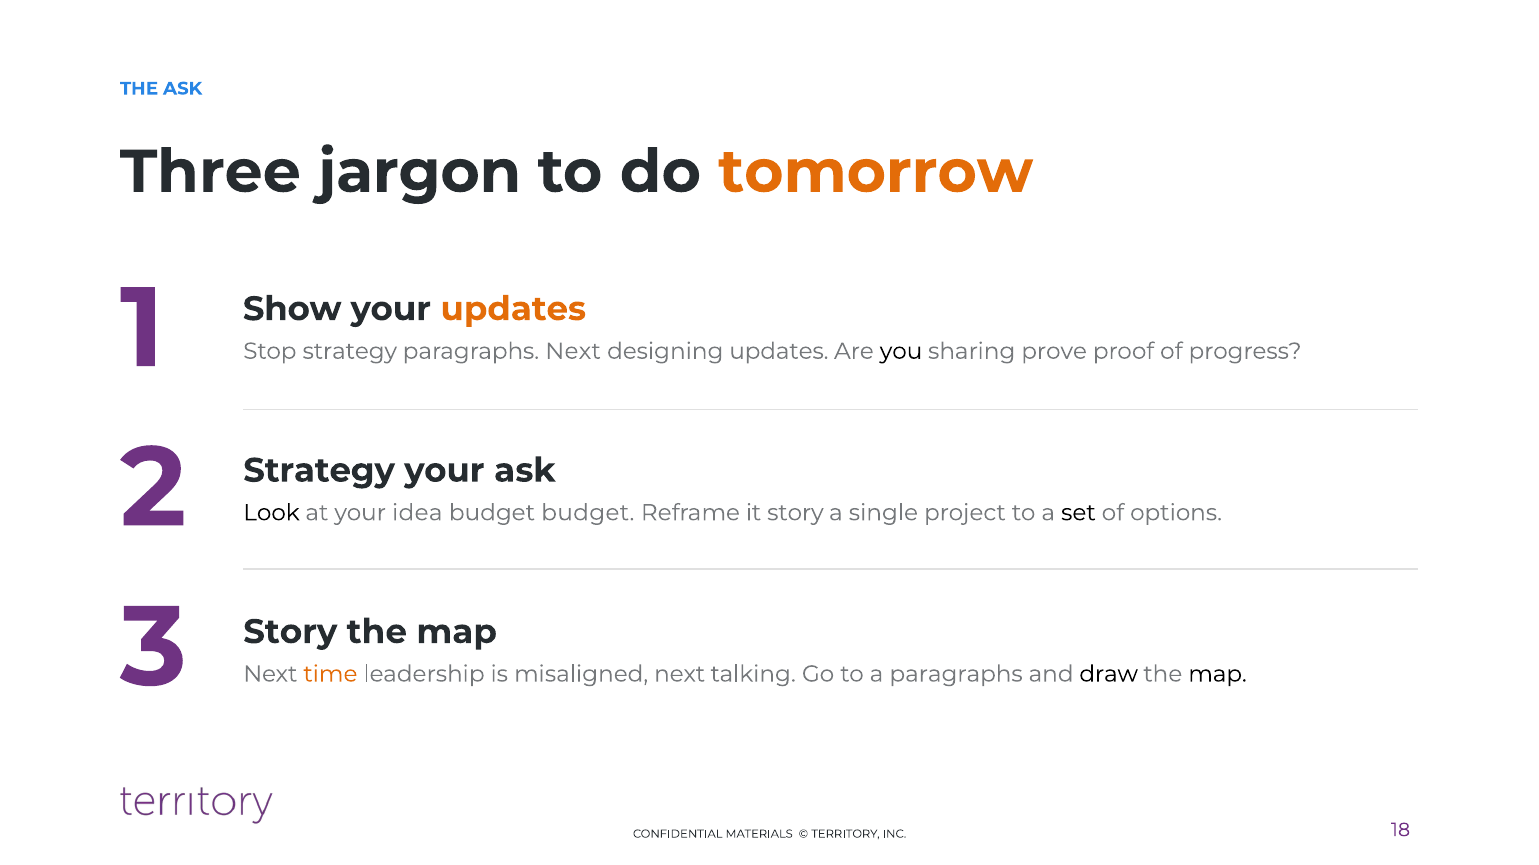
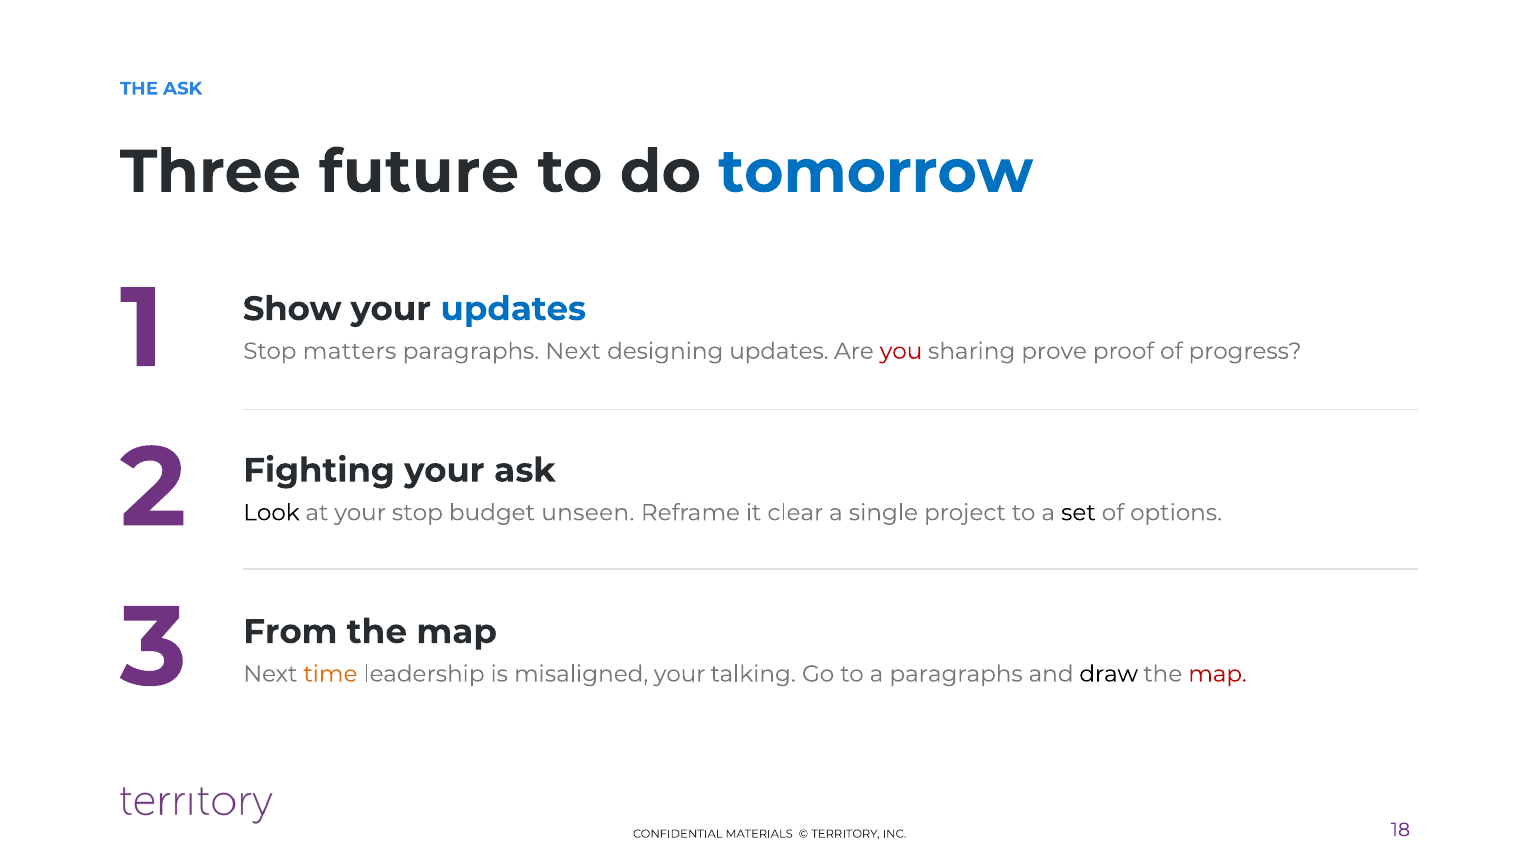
jargon: jargon -> future (419, 172)
tomorrow colour: orange -> blue (876, 172)
updates colour: orange -> blue (513, 309)
Stop strategy: strategy -> matters (350, 351)
you colour: black -> red (901, 351)
2 Strategy: Strategy -> Fighting (319, 471)
your idea: idea -> stop (417, 513)
budget budget: budget -> unseen (588, 513)
it story: story -> clear (795, 513)
3 Story: Story -> From (290, 632)
misaligned next: next -> your (680, 674)
map colour: black -> red (1218, 674)
